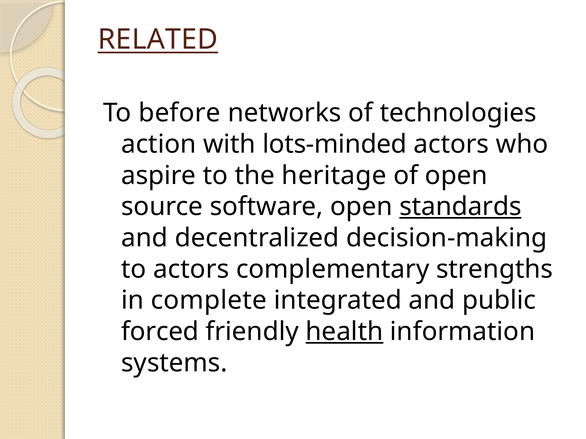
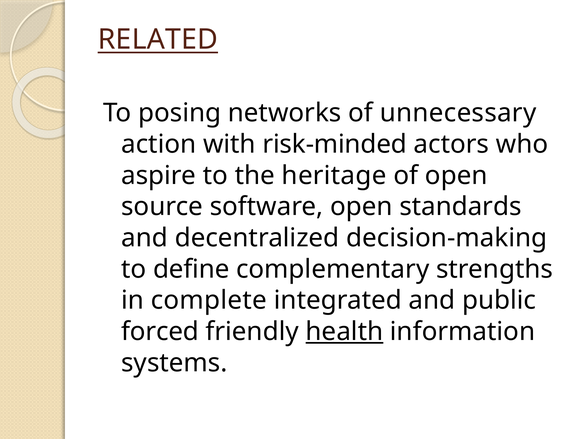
before: before -> posing (180, 113)
technologies: technologies -> unnecessary (458, 113)
lots-minded: lots-minded -> risk-minded (335, 144)
standards underline: present -> none (460, 207)
to actors: actors -> define (191, 269)
